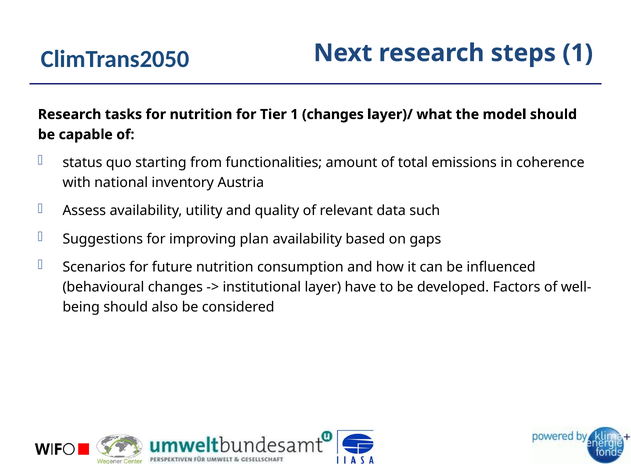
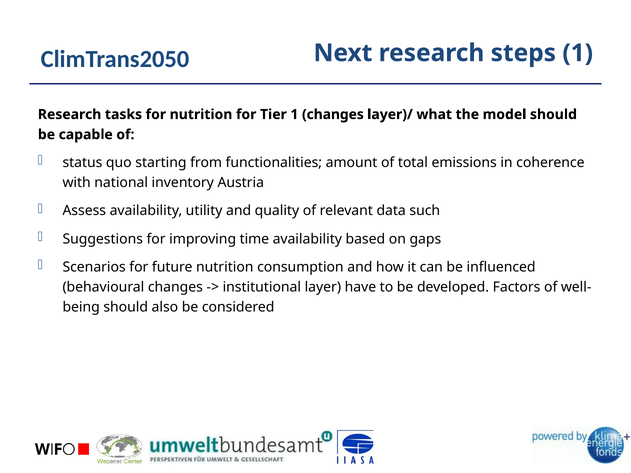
plan: plan -> time (254, 239)
